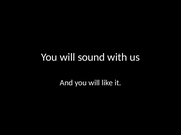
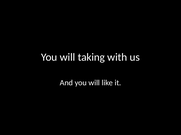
sound: sound -> taking (91, 57)
